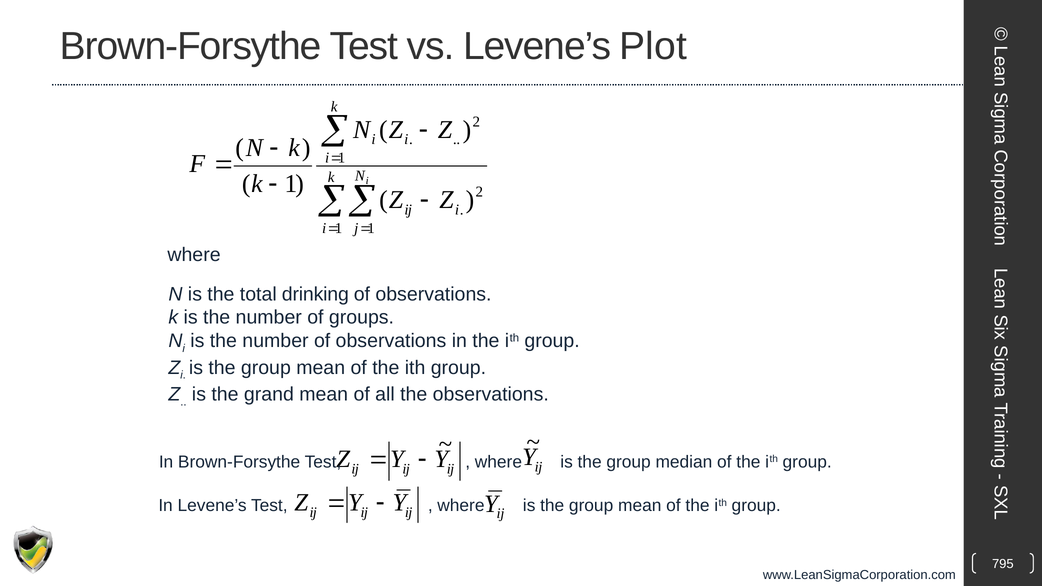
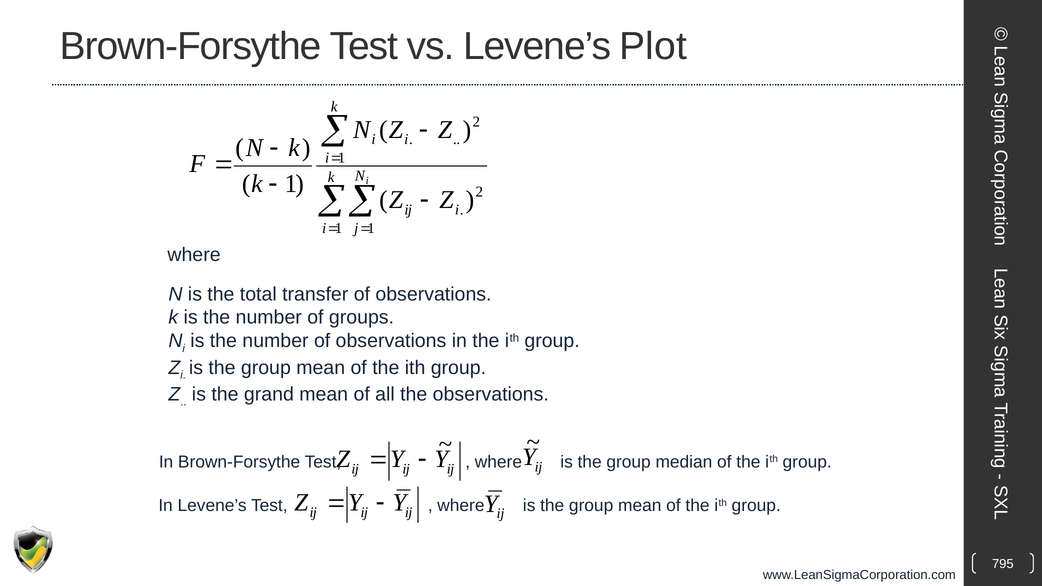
drinking: drinking -> transfer (315, 294)
